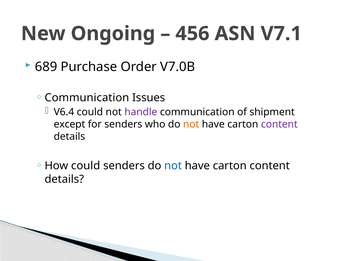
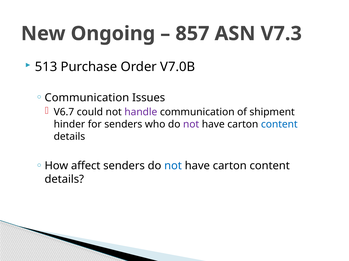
456: 456 -> 857 (192, 34)
V7.1: V7.1 -> V7.3 (281, 34)
689: 689 -> 513 (46, 67)
V6.4: V6.4 -> V6.7 (64, 112)
except: except -> hinder (69, 125)
not colour: orange -> purple (191, 125)
content colour: purple -> blue (279, 125)
How could: could -> affect (86, 166)
